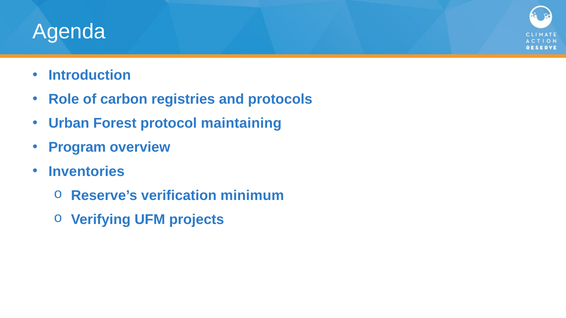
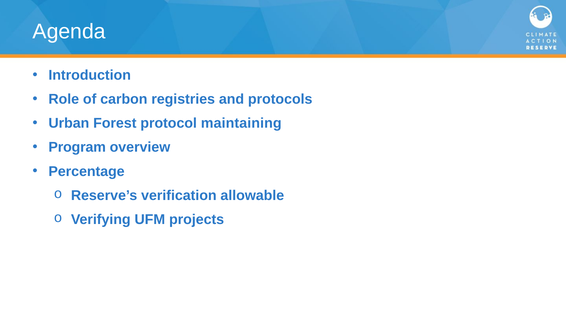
Inventories: Inventories -> Percentage (87, 172)
minimum: minimum -> allowable (252, 196)
